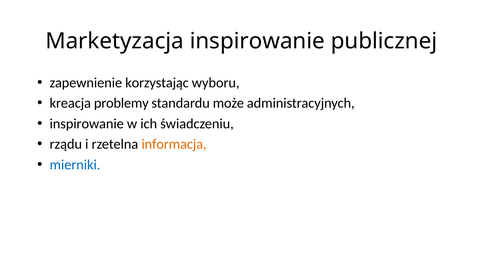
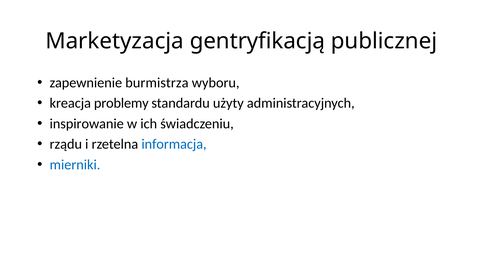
Marketyzacja inspirowanie: inspirowanie -> gentryfikacją (257, 41)
korzystając: korzystając -> burmistrza (157, 83)
może: może -> użyty (228, 103)
informacja colour: orange -> blue (174, 144)
